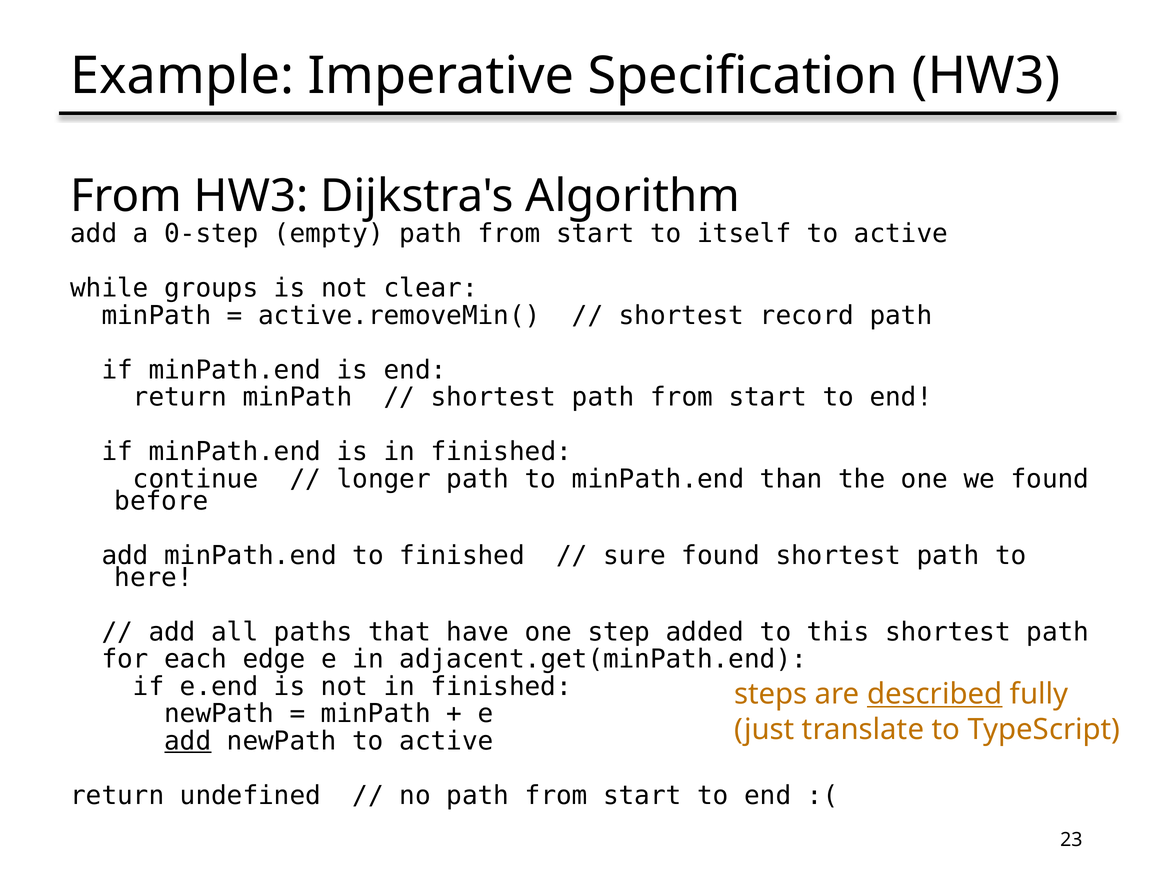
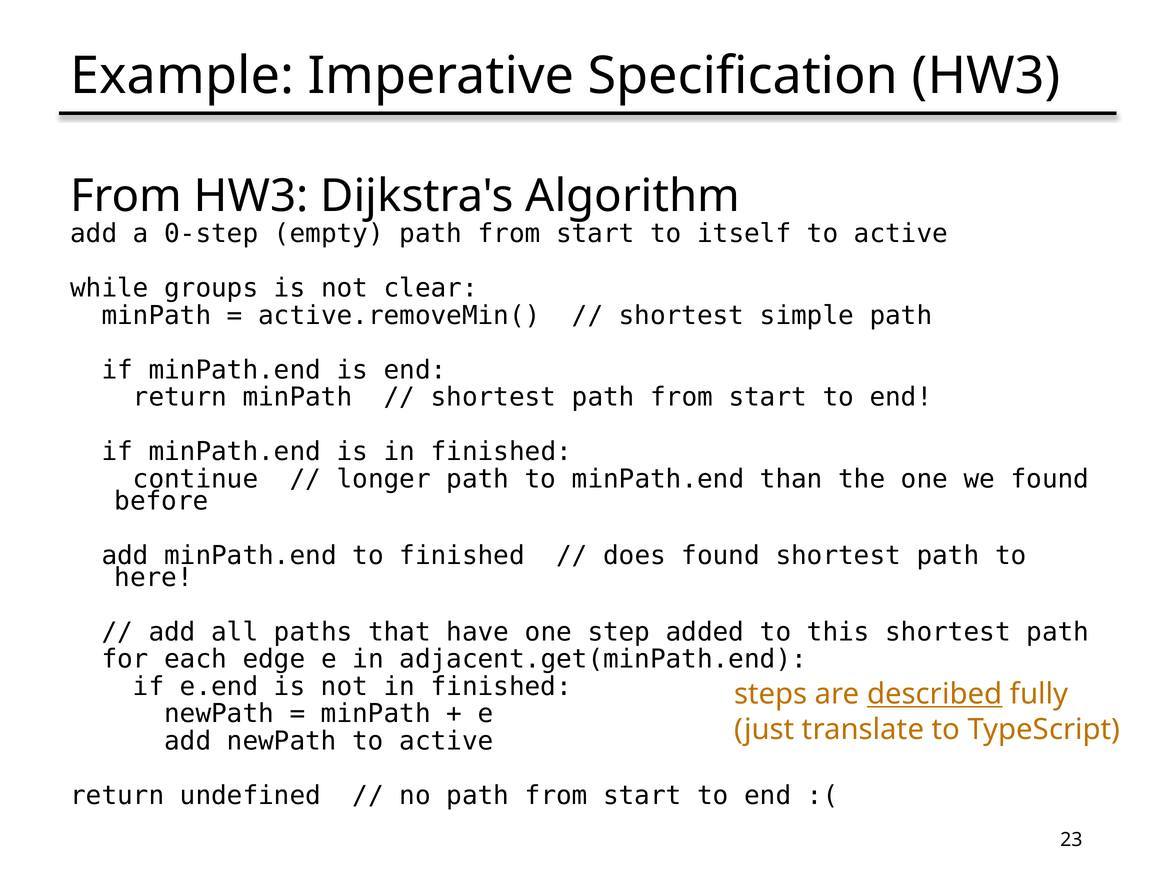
record: record -> simple (807, 316)
sure: sure -> does (635, 556)
add underline: present -> none (188, 741)
